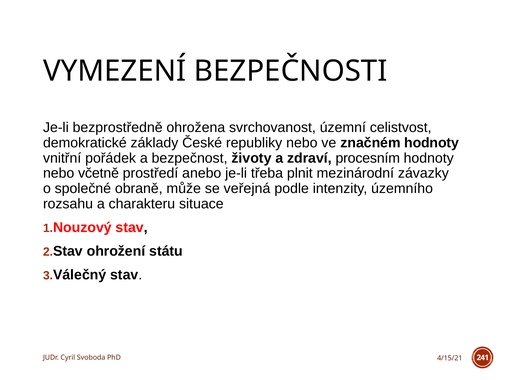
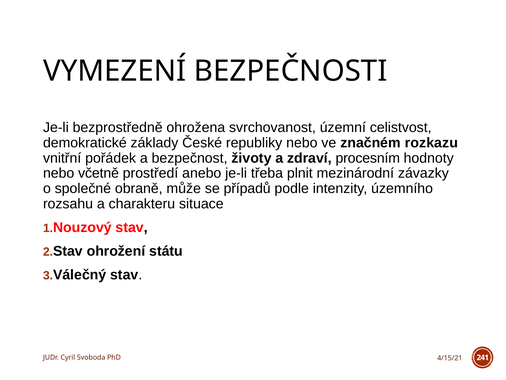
značném hodnoty: hodnoty -> rozkazu (431, 143)
veřejná: veřejná -> případů (247, 188)
